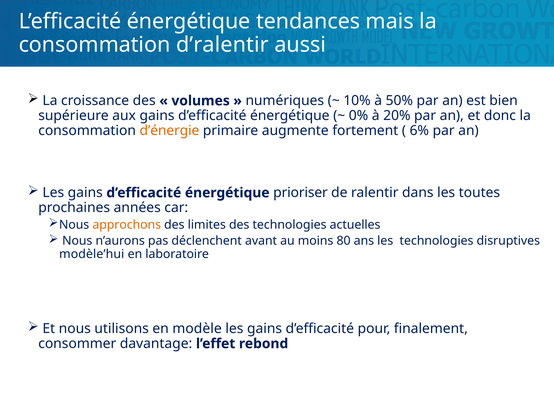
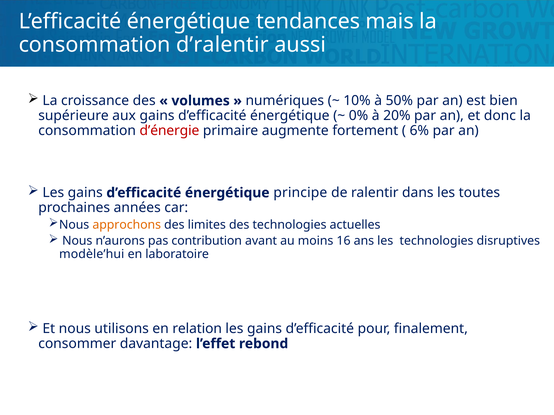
d’énergie colour: orange -> red (169, 131)
prioriser: prioriser -> principe (300, 193)
déclenchent: déclenchent -> contribution (207, 241)
80: 80 -> 16 (344, 241)
modèle: modèle -> relation (197, 329)
